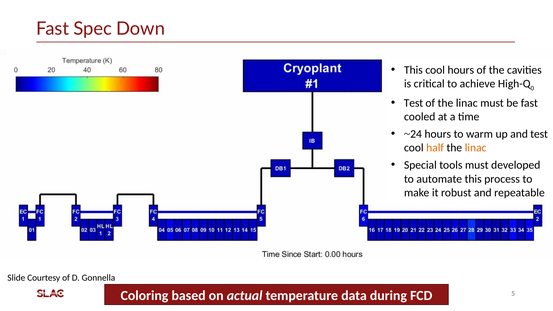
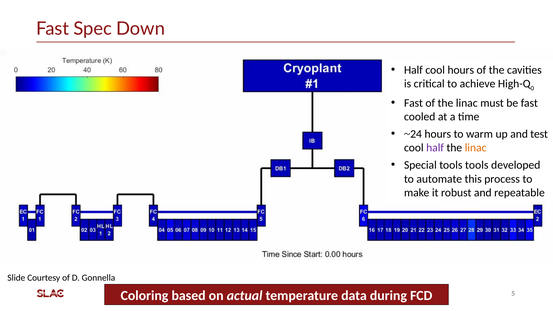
This: This -> Half (413, 70)
Test: Test -> Fast (413, 103)
half colour: orange -> purple (435, 148)
tools must: must -> tools (477, 165)
